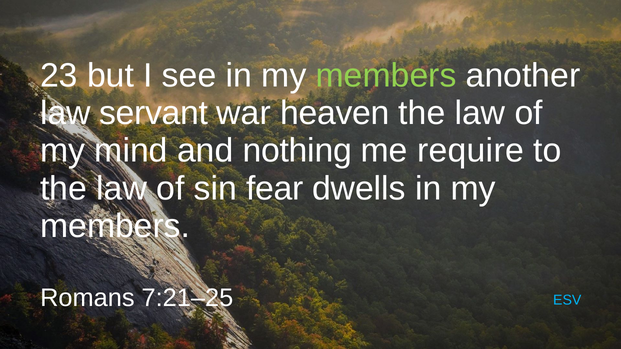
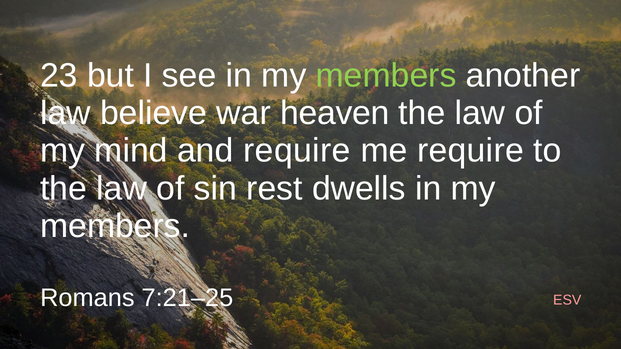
servant: servant -> believe (154, 113)
and nothing: nothing -> require (297, 151)
fear: fear -> rest (275, 189)
ESV colour: light blue -> pink (567, 300)
